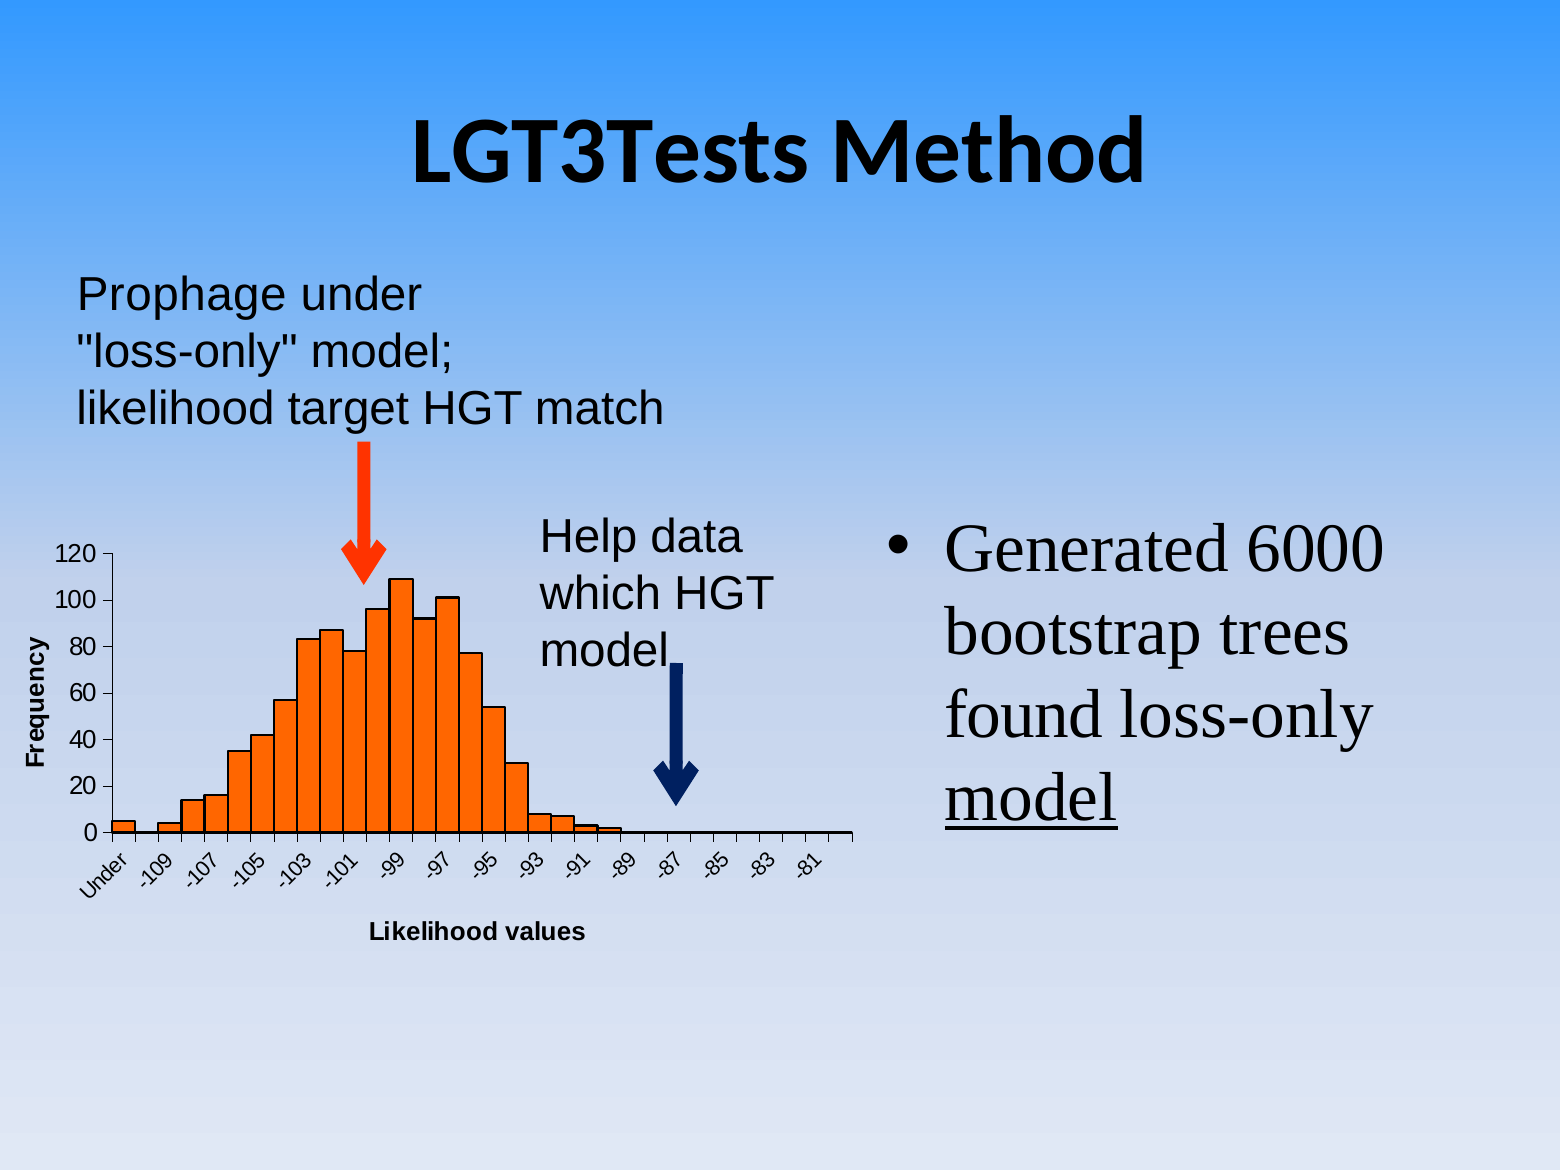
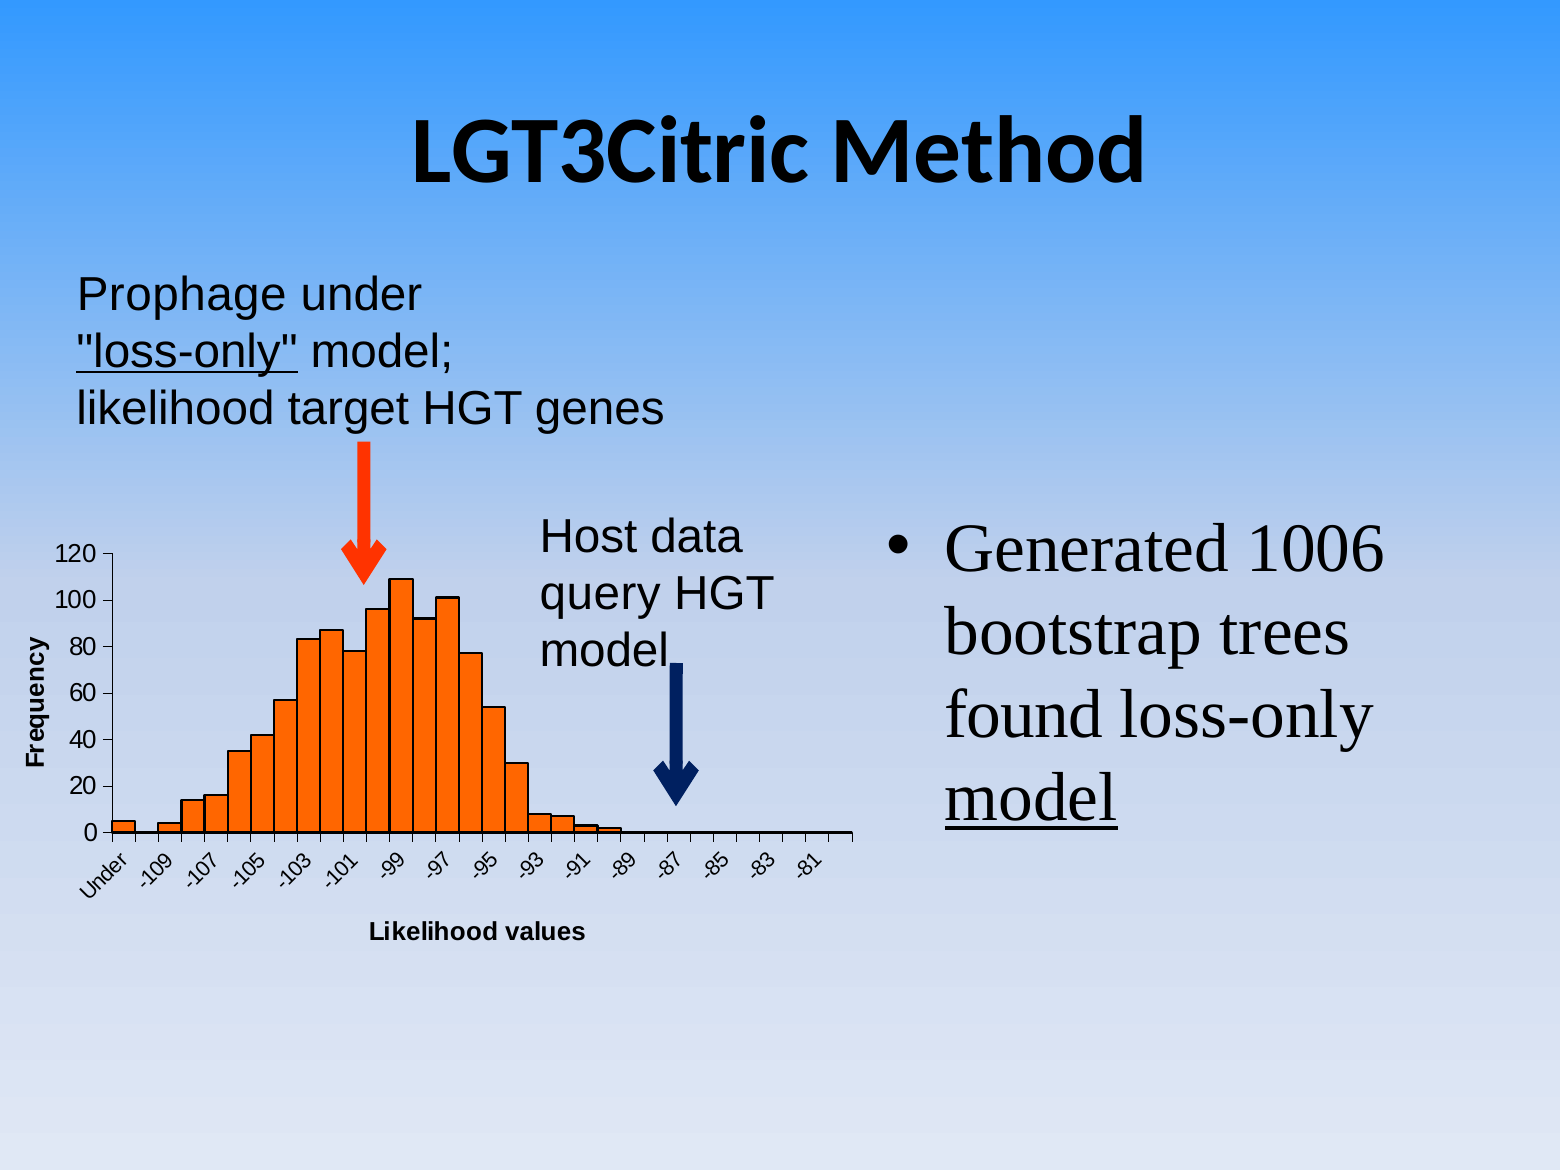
LGT3Tests: LGT3Tests -> LGT3Citric (610, 151)
loss-only underline: none -> present (187, 351)
match: match -> genes (600, 409)
6000: 6000 -> 1006 (1316, 548)
Help: Help -> Host (588, 537)
which: which -> query (600, 594)
